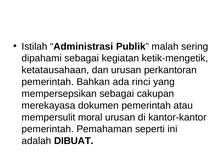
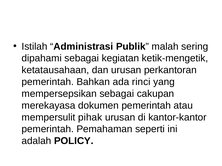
moral: moral -> pihak (90, 118)
DIBUAT: DIBUAT -> POLICY (74, 141)
